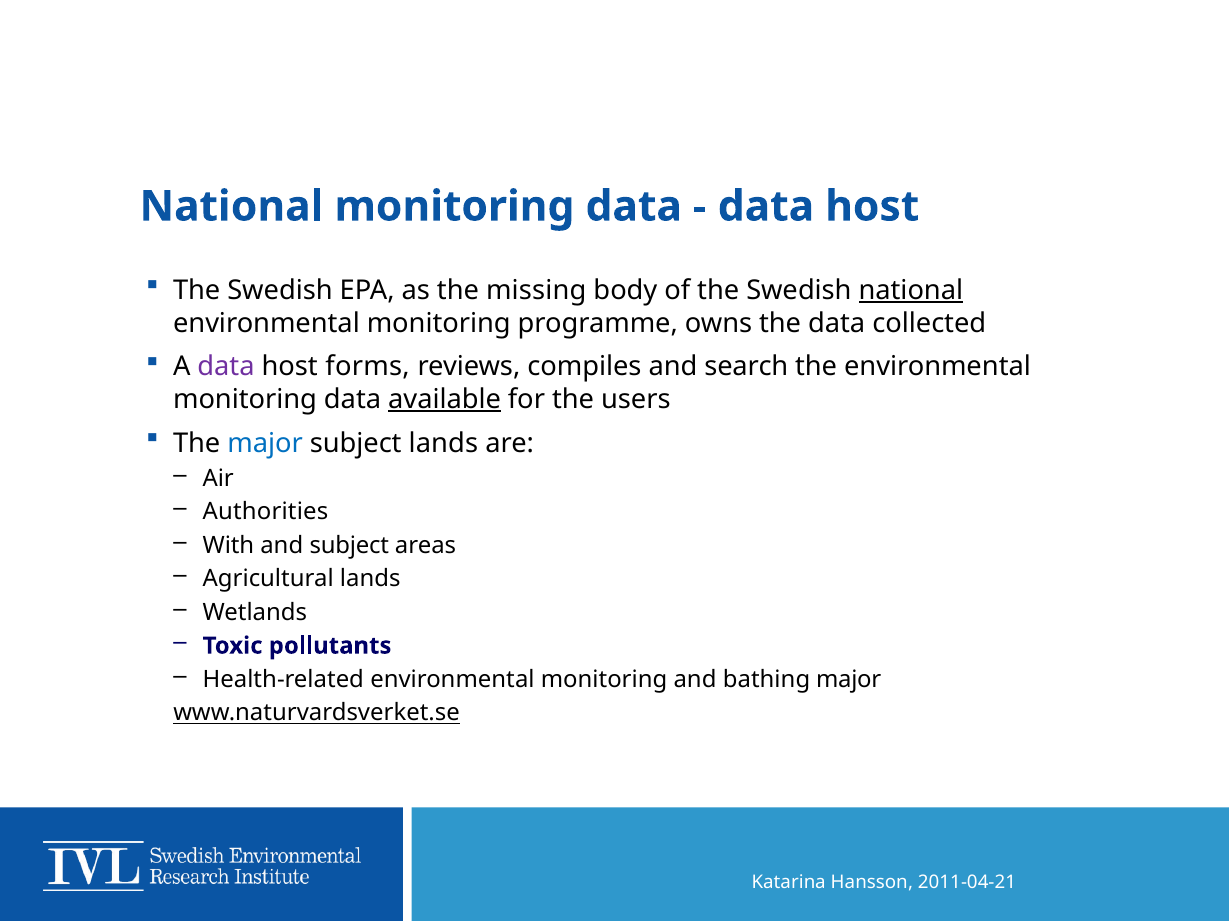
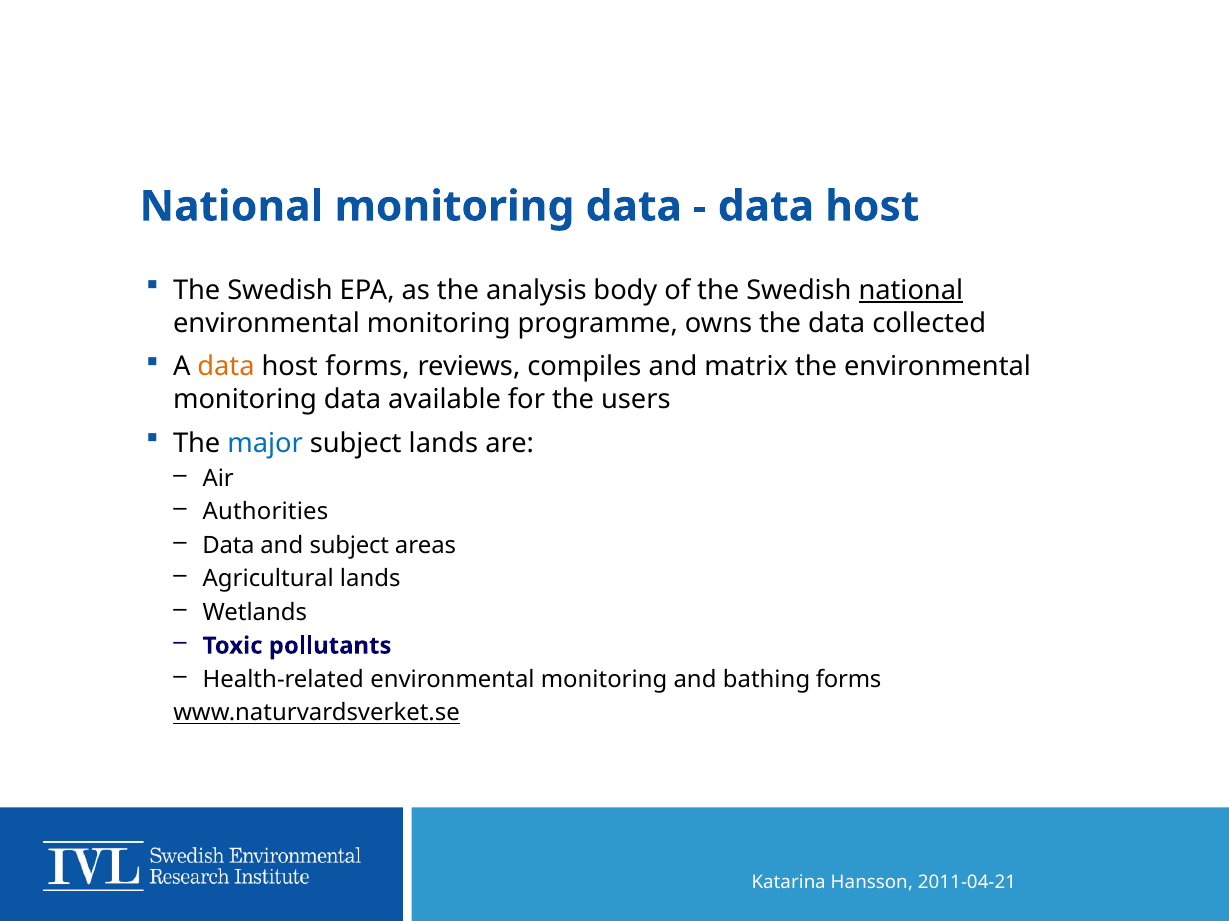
missing: missing -> analysis (536, 291)
data colour: purple -> orange (226, 367)
search: search -> matrix (746, 367)
available underline: present -> none (445, 400)
With: With -> Data (229, 546)
bathing major: major -> forms (849, 680)
